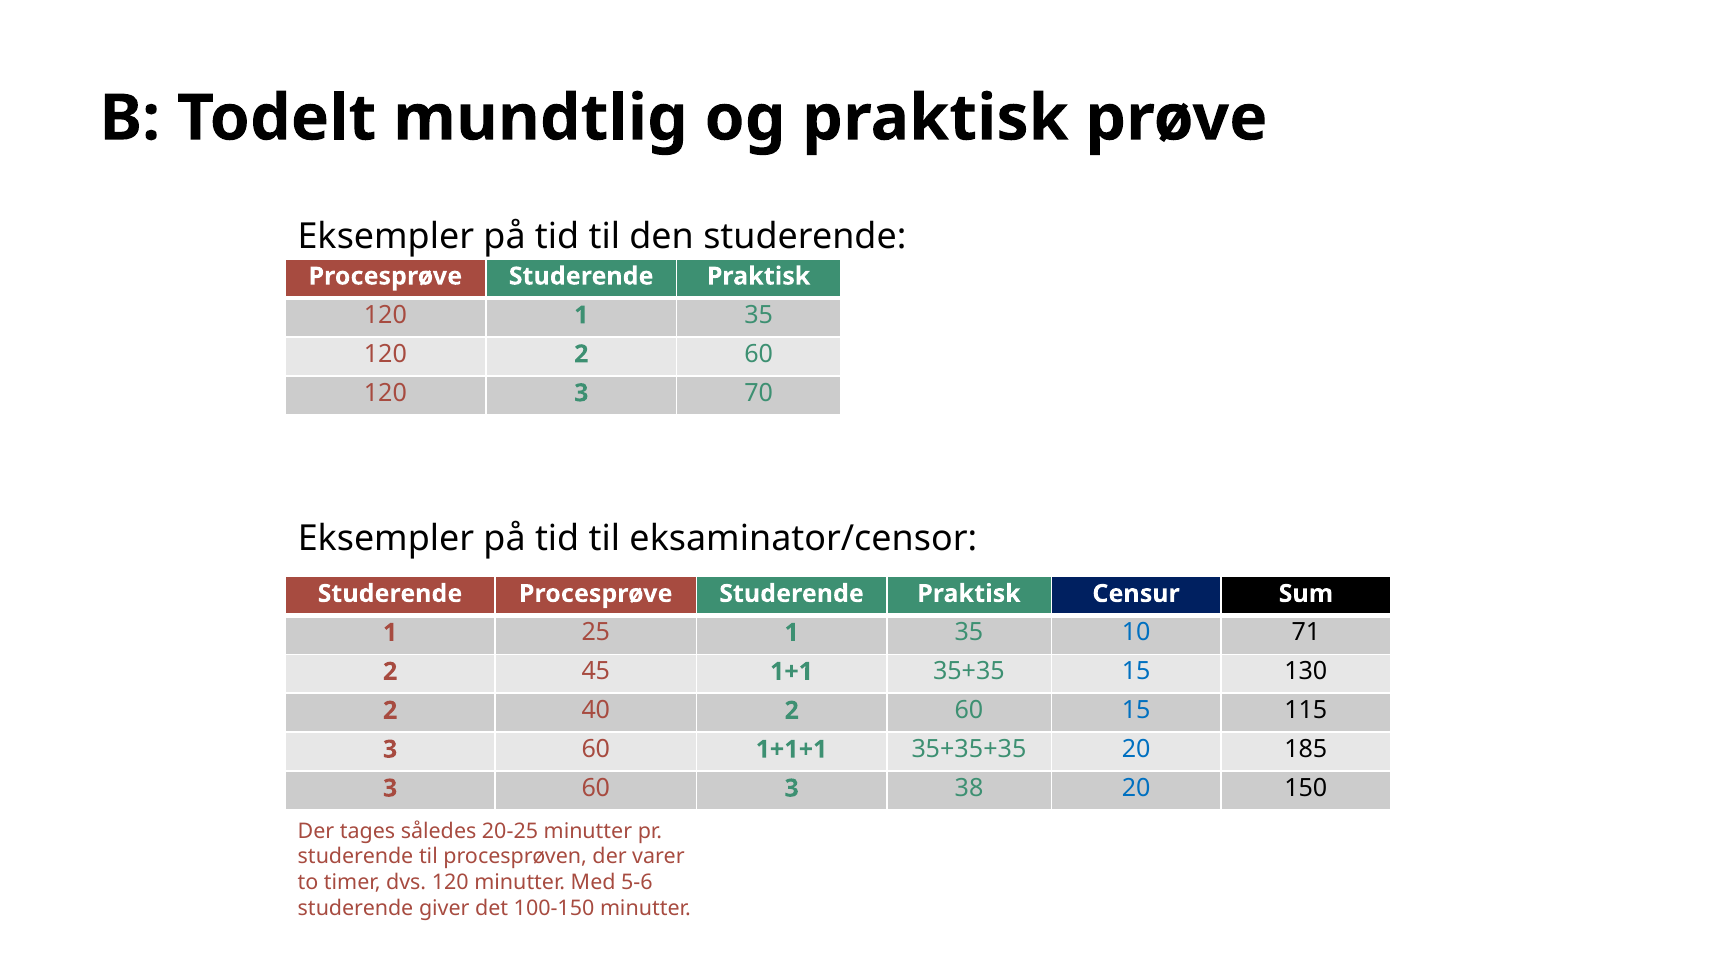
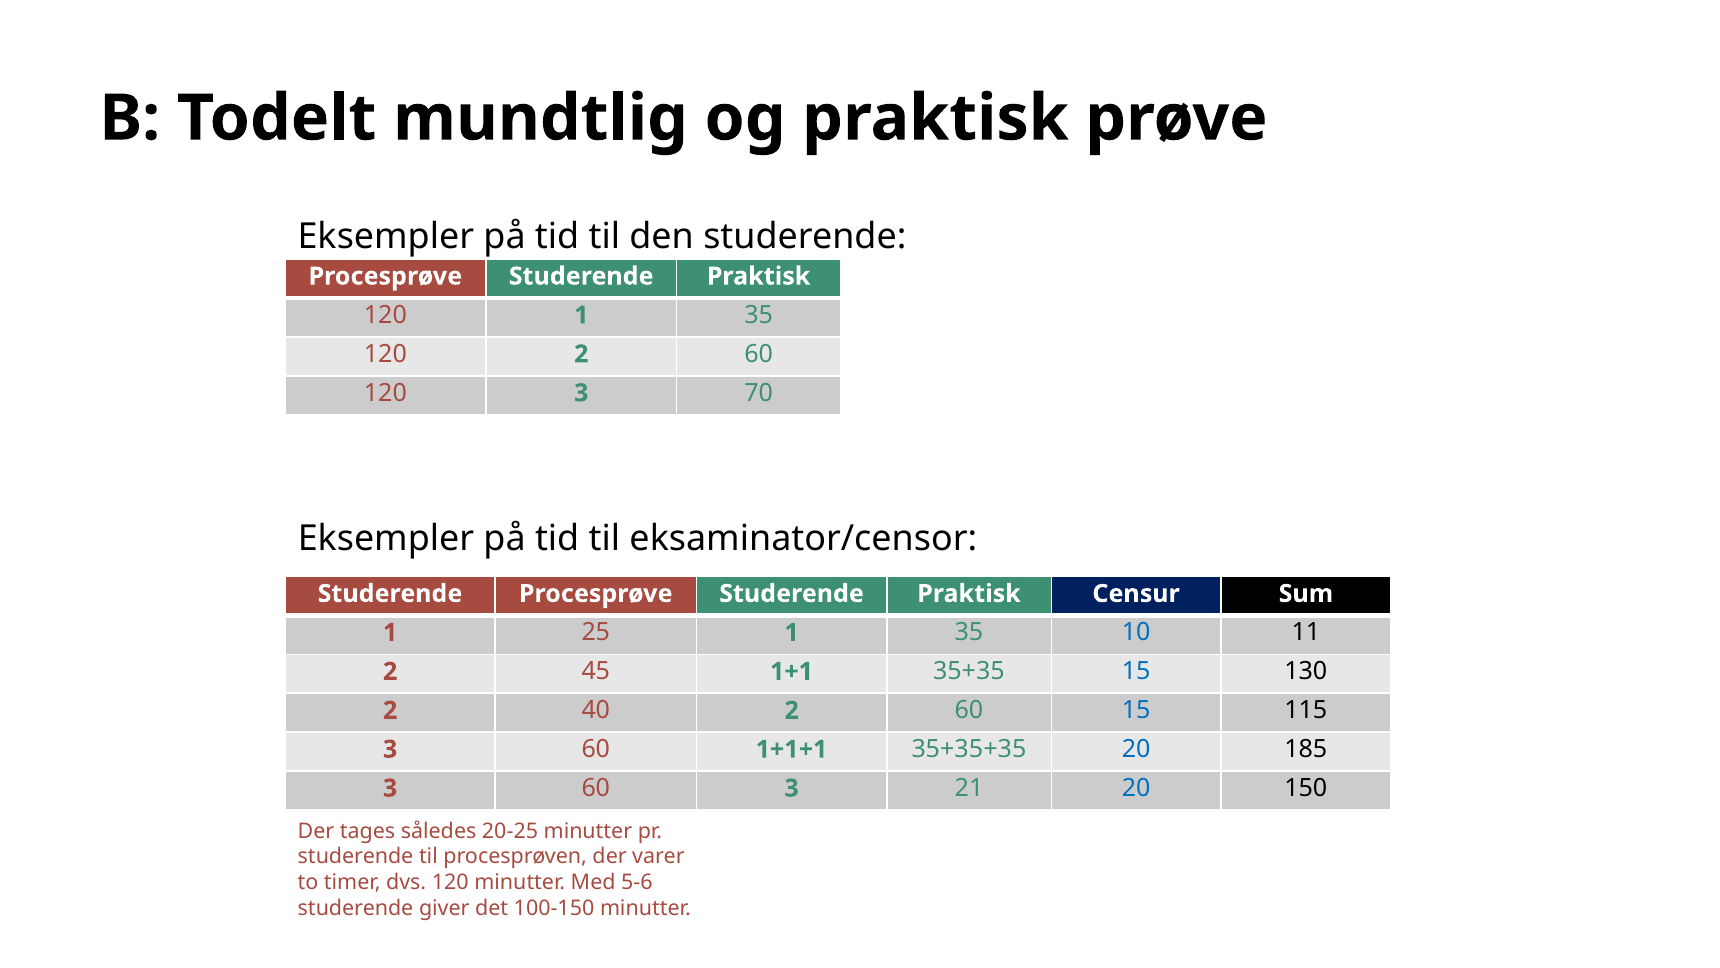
71: 71 -> 11 (1306, 632)
38: 38 -> 21 (969, 788)
